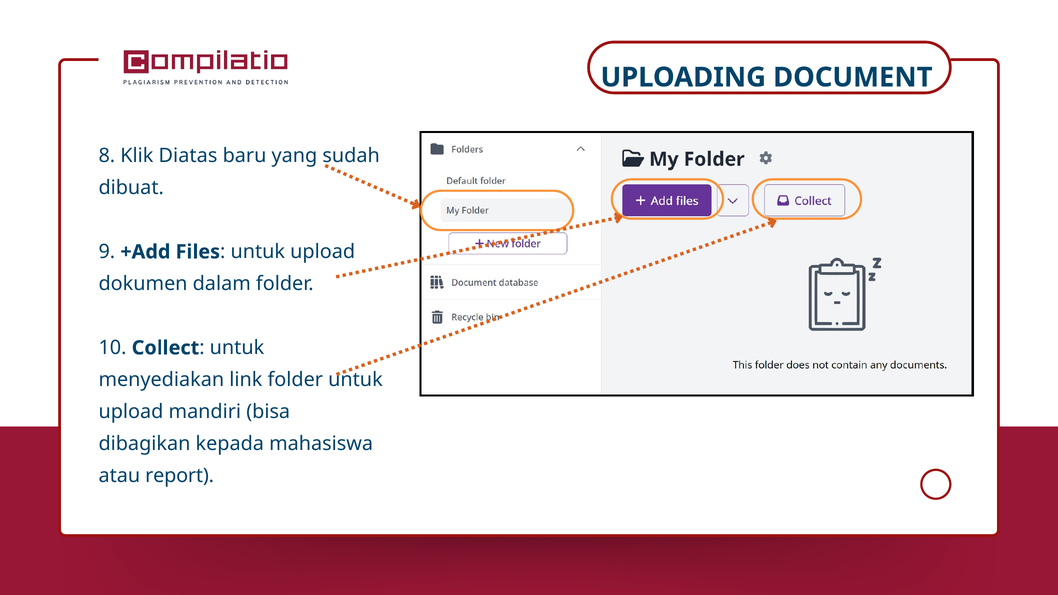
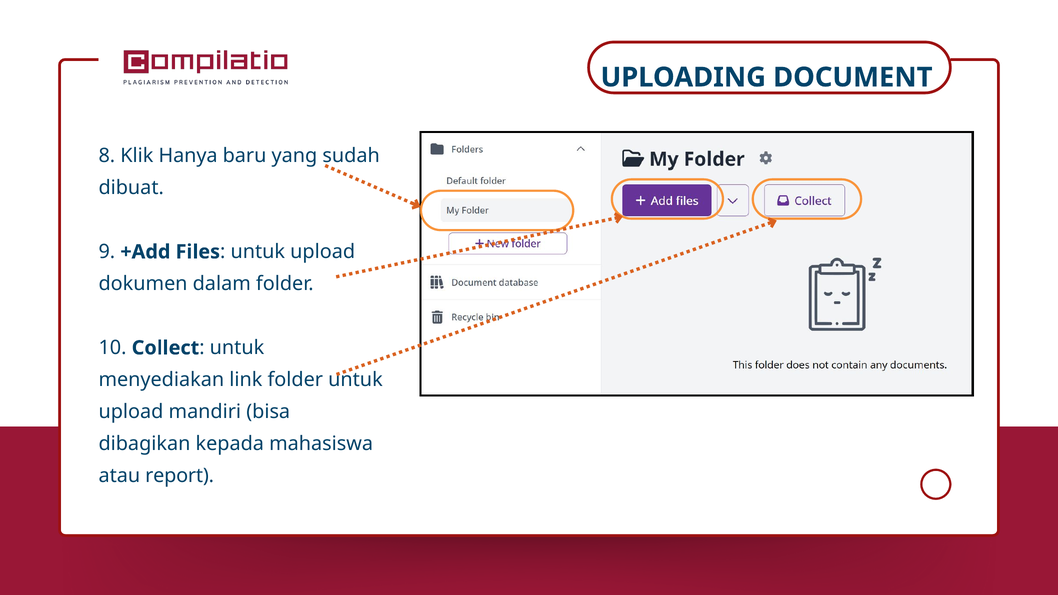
Diatas: Diatas -> Hanya (188, 156)
